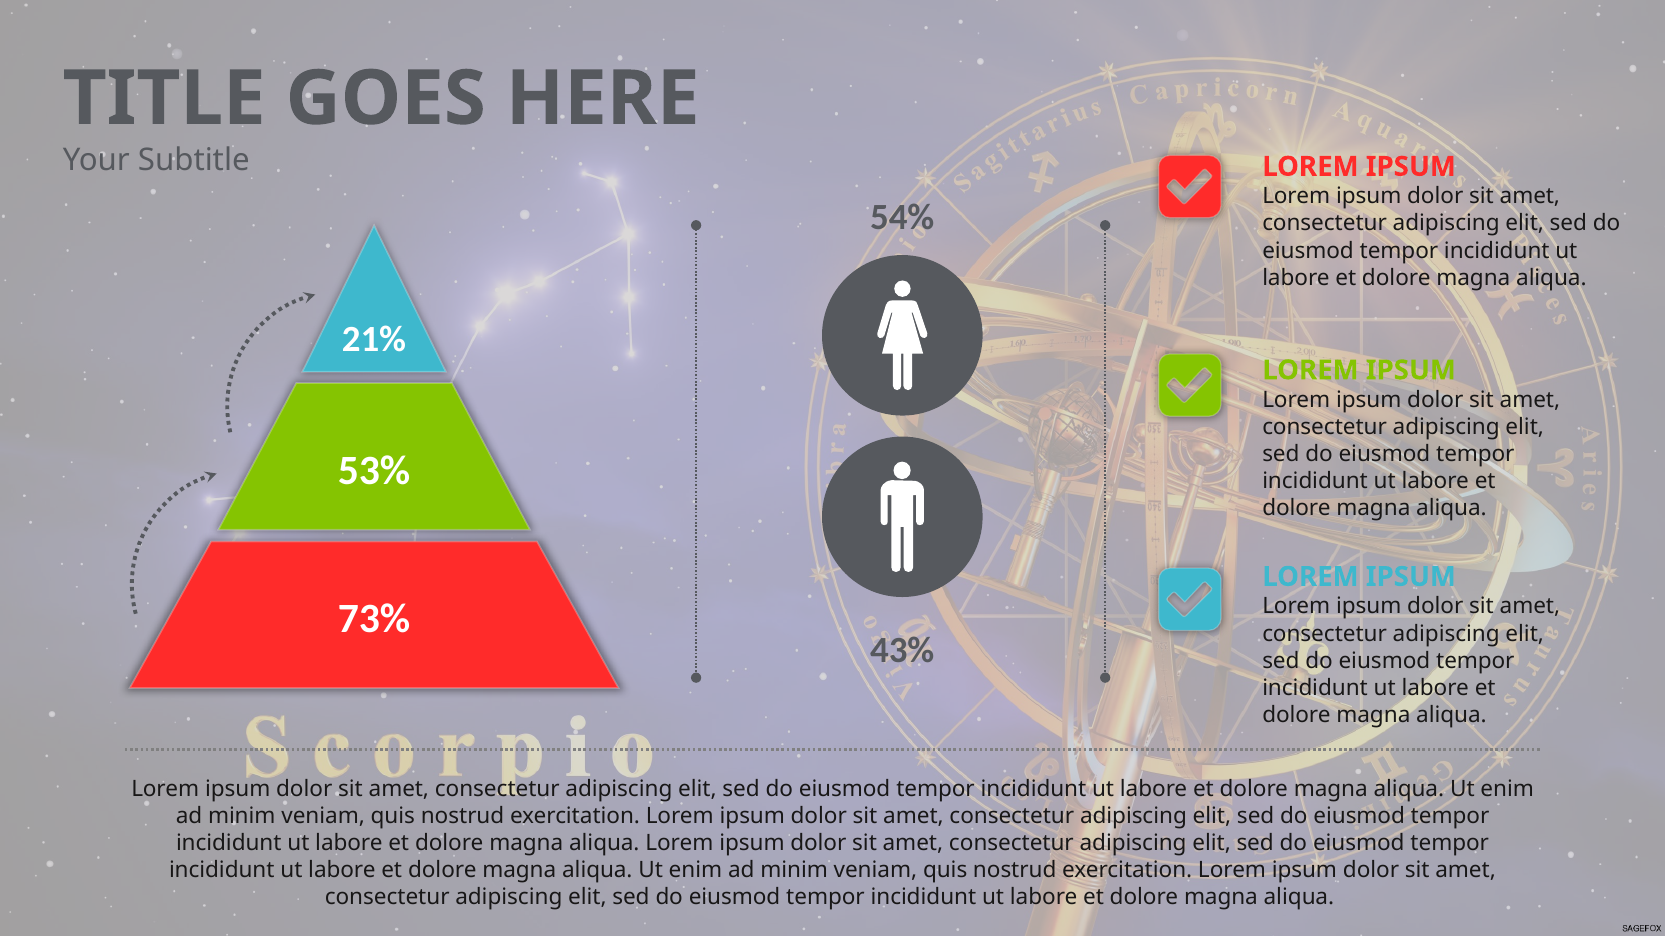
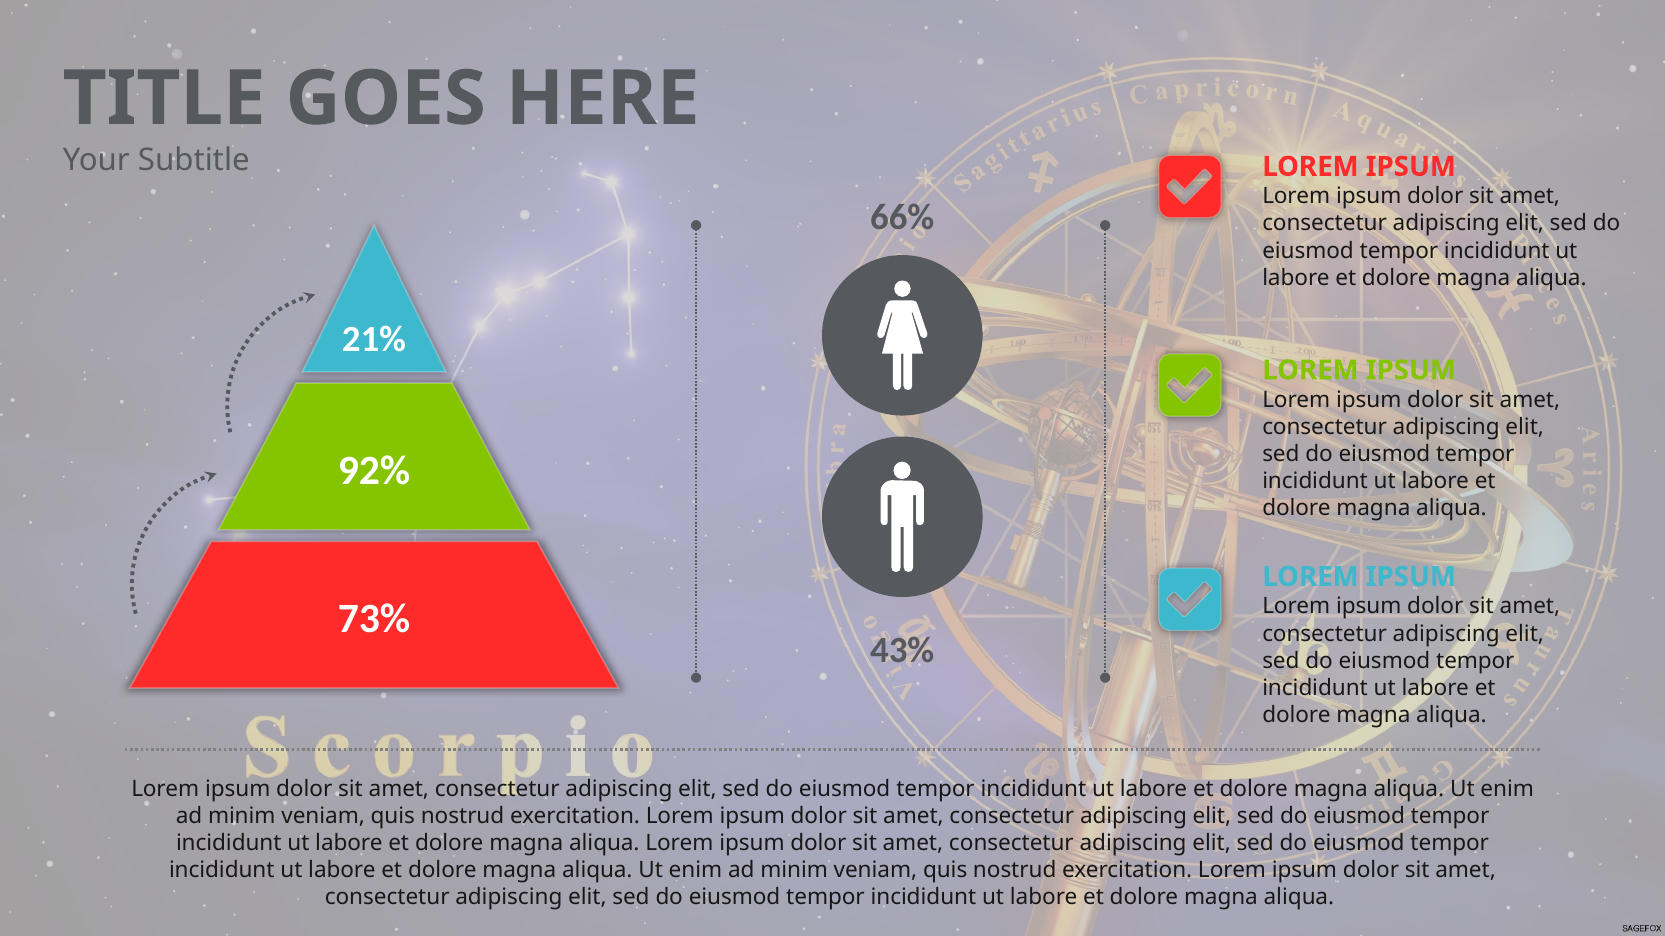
54%: 54% -> 66% (902, 217)
53%: 53% -> 92% (374, 471)
